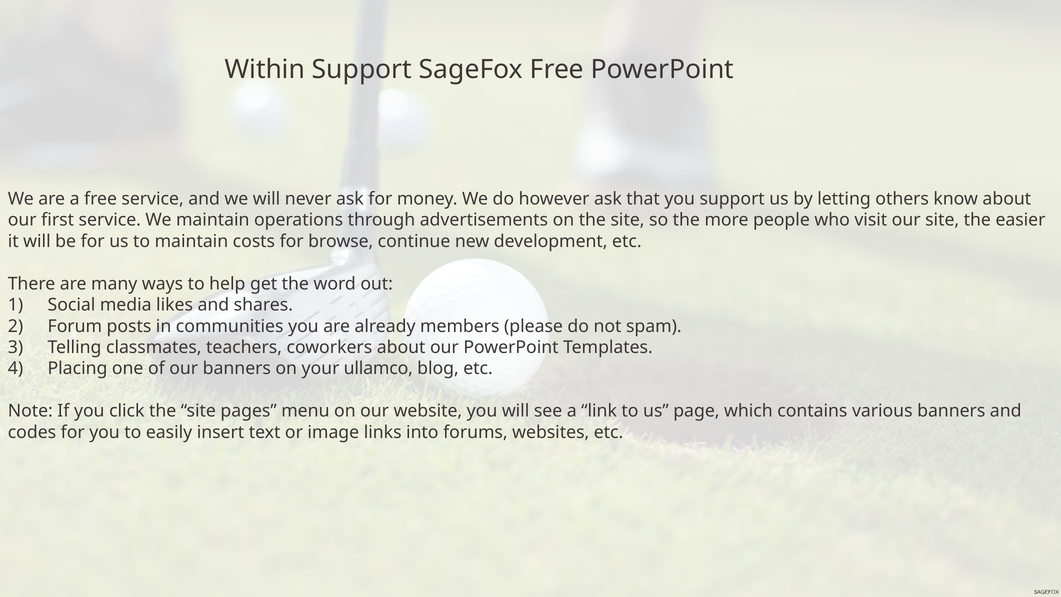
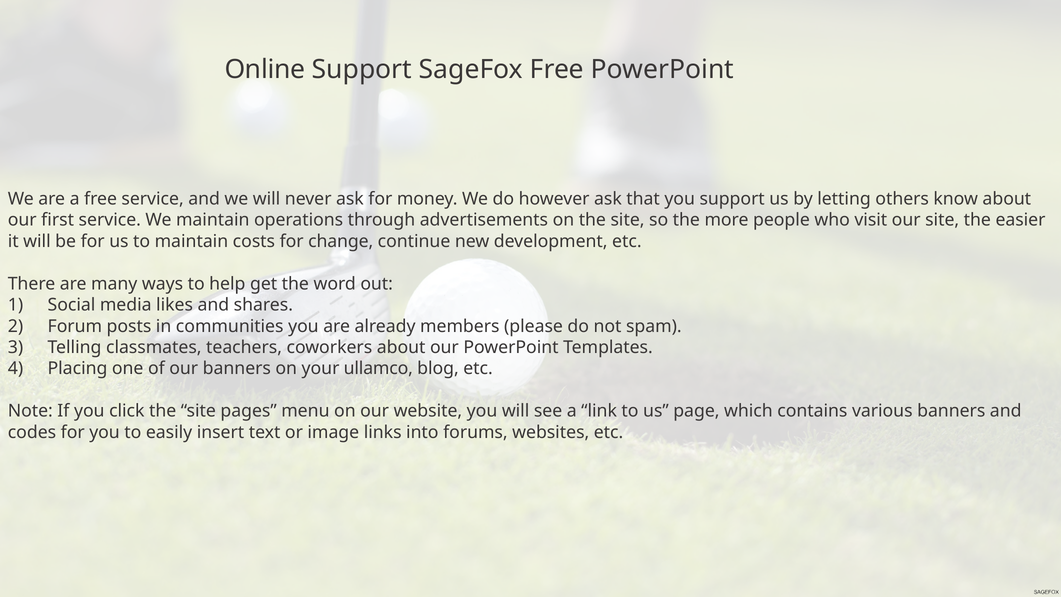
Within: Within -> Online (265, 70)
browse: browse -> change (341, 241)
